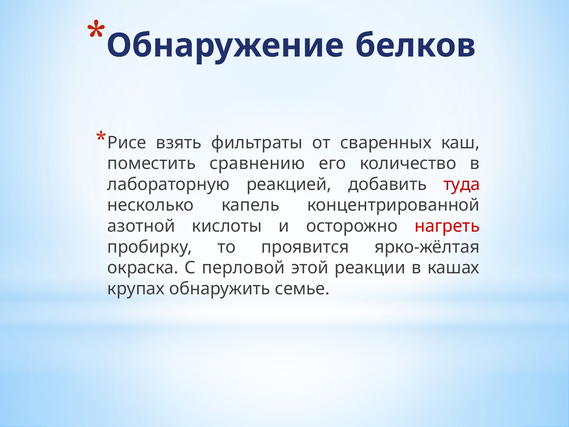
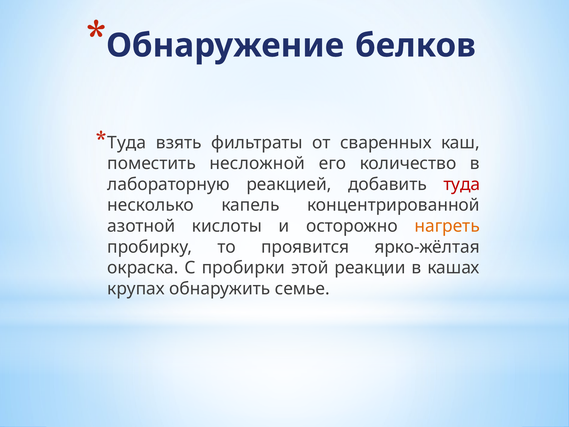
Рисе: Рисе -> Туда (127, 143)
сравнению: сравнению -> несложной (257, 163)
нагреть colour: red -> orange (447, 226)
перловой: перловой -> пробирки (243, 268)
